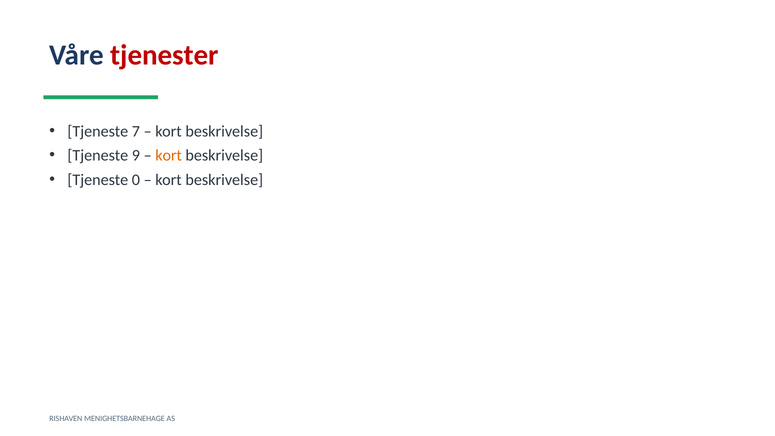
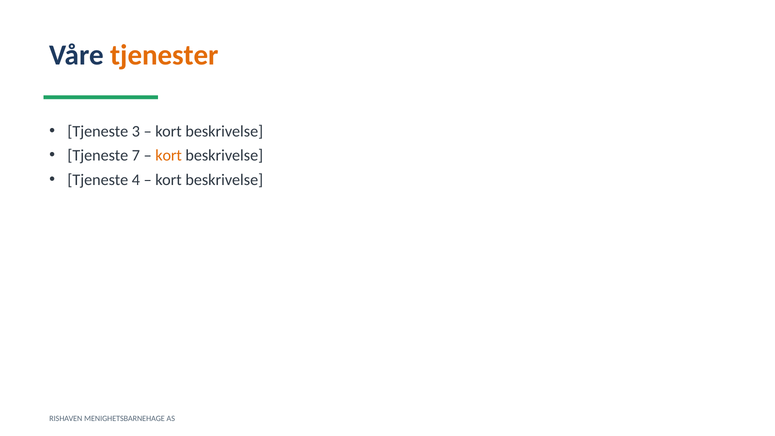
tjenester colour: red -> orange (165, 55)
7: 7 -> 3 (136, 131)
9: 9 -> 7 (136, 155)
0: 0 -> 4 (136, 180)
